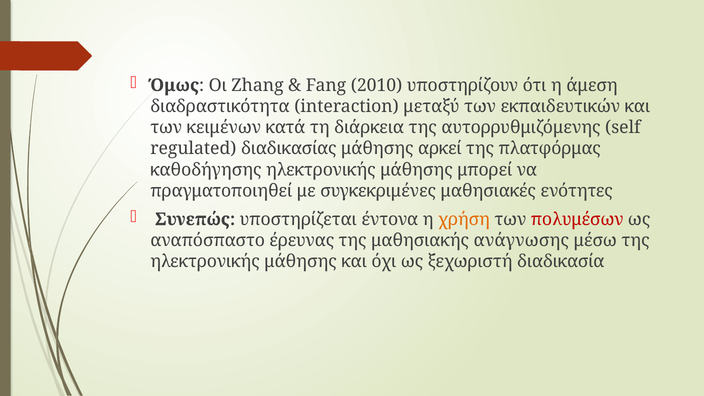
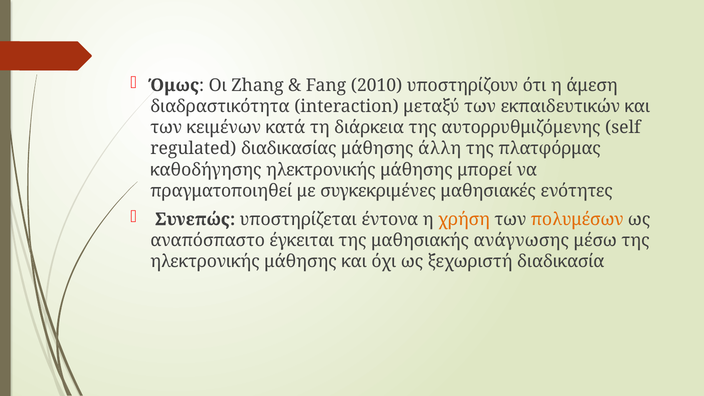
αρκεί: αρκεί -> άλλη (440, 149)
πολυμέσων colour: red -> orange (577, 219)
έρευνας: έρευνας -> έγκειται (302, 240)
